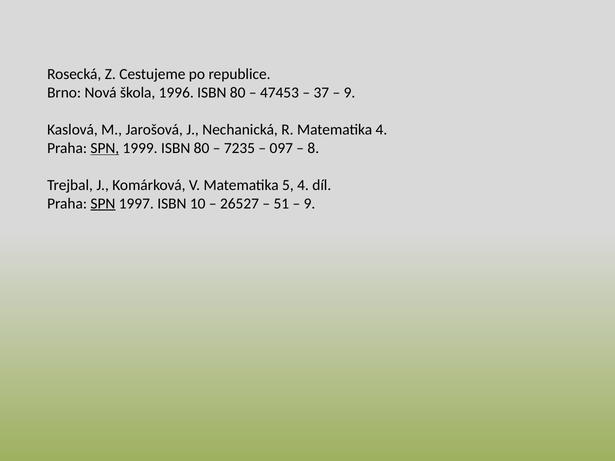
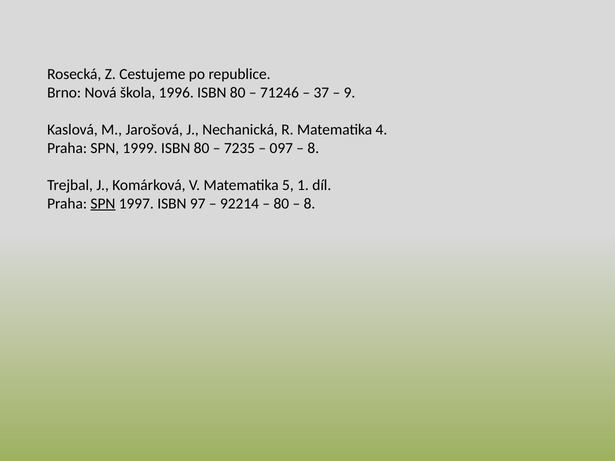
47453: 47453 -> 71246 (279, 93)
SPN underline: present -> none (105, 148)
5 4: 4 -> 1 (303, 185)
10: 10 -> 97 (198, 204)
26527: 26527 -> 92214 (240, 204)
51: 51 -> 80 (281, 204)
9: 9 -> 8 (310, 204)
